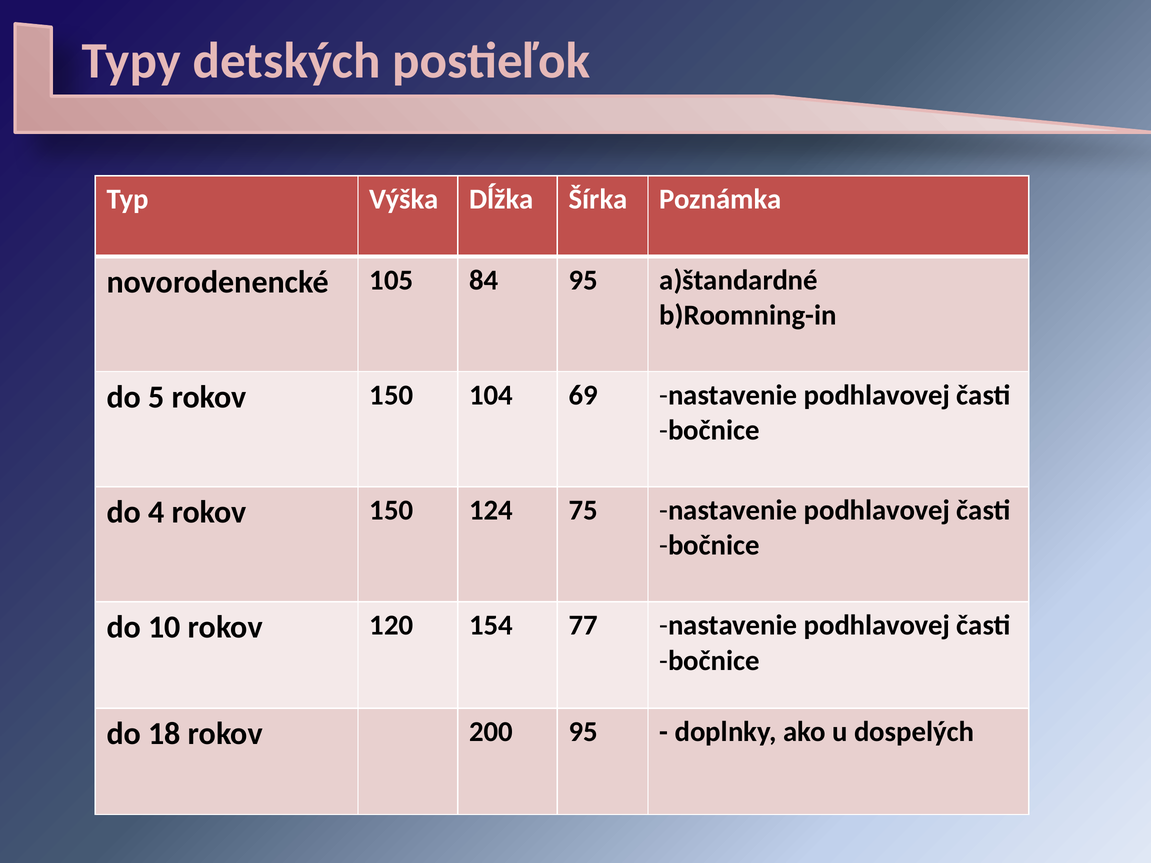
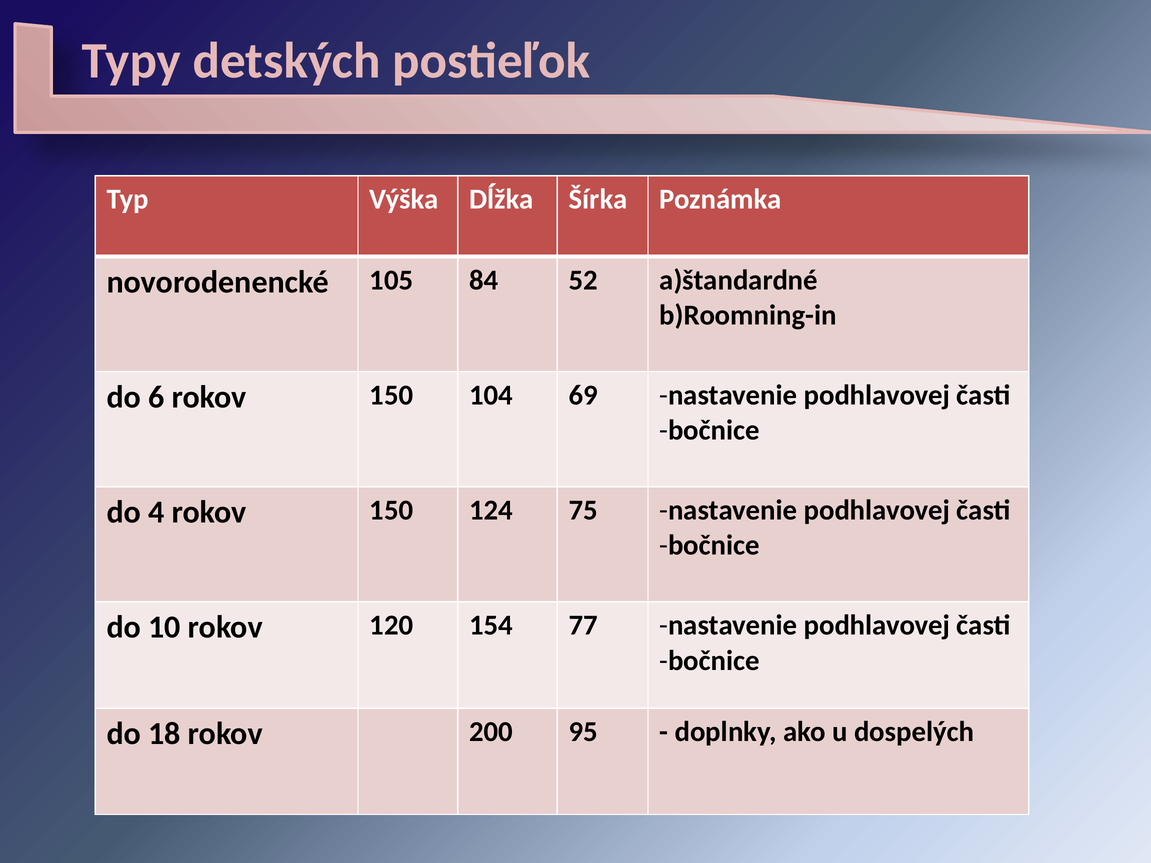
84 95: 95 -> 52 (583, 280)
5: 5 -> 6 (156, 397)
